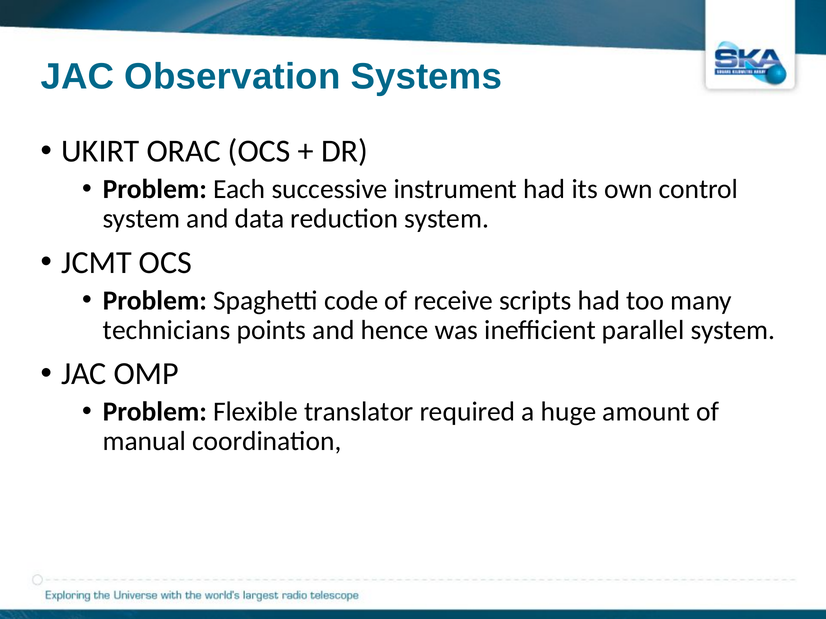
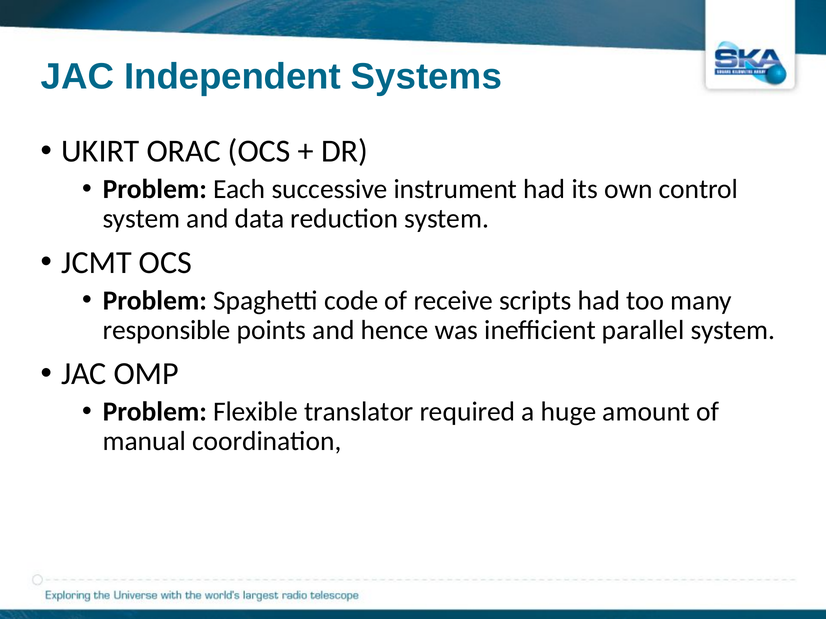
Observation: Observation -> Independent (233, 77)
technicians: technicians -> responsible (167, 330)
